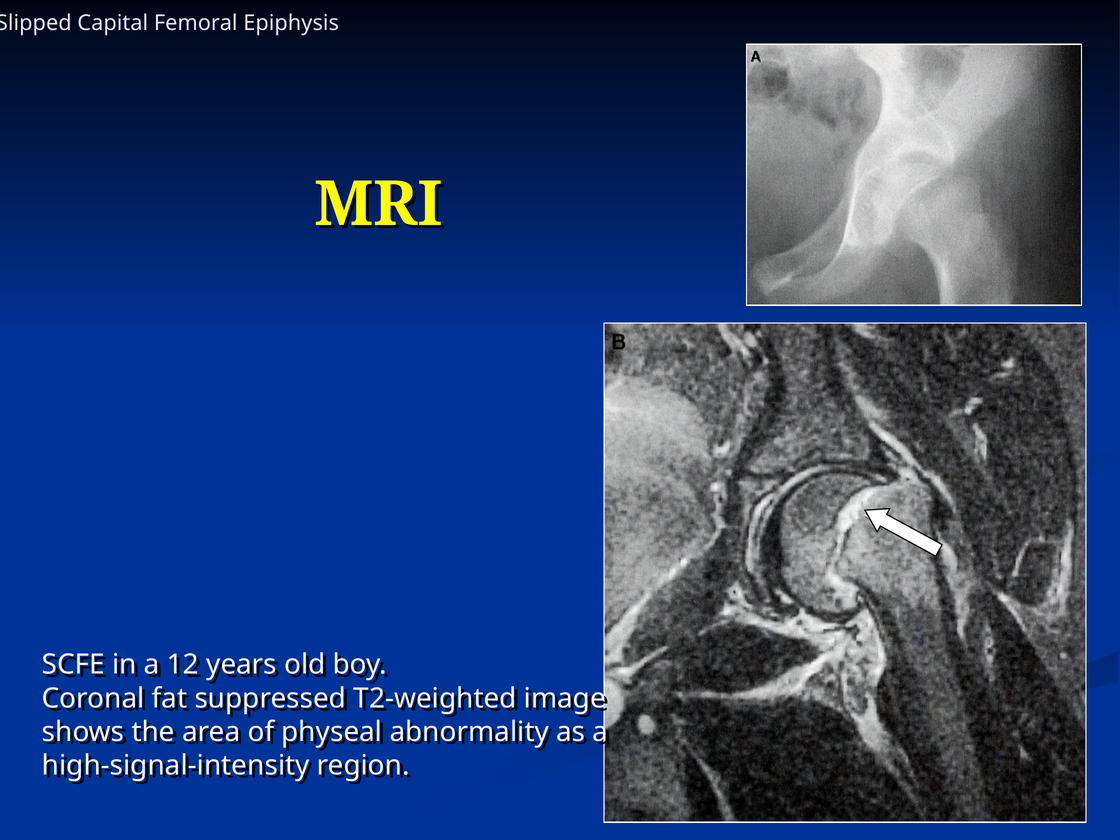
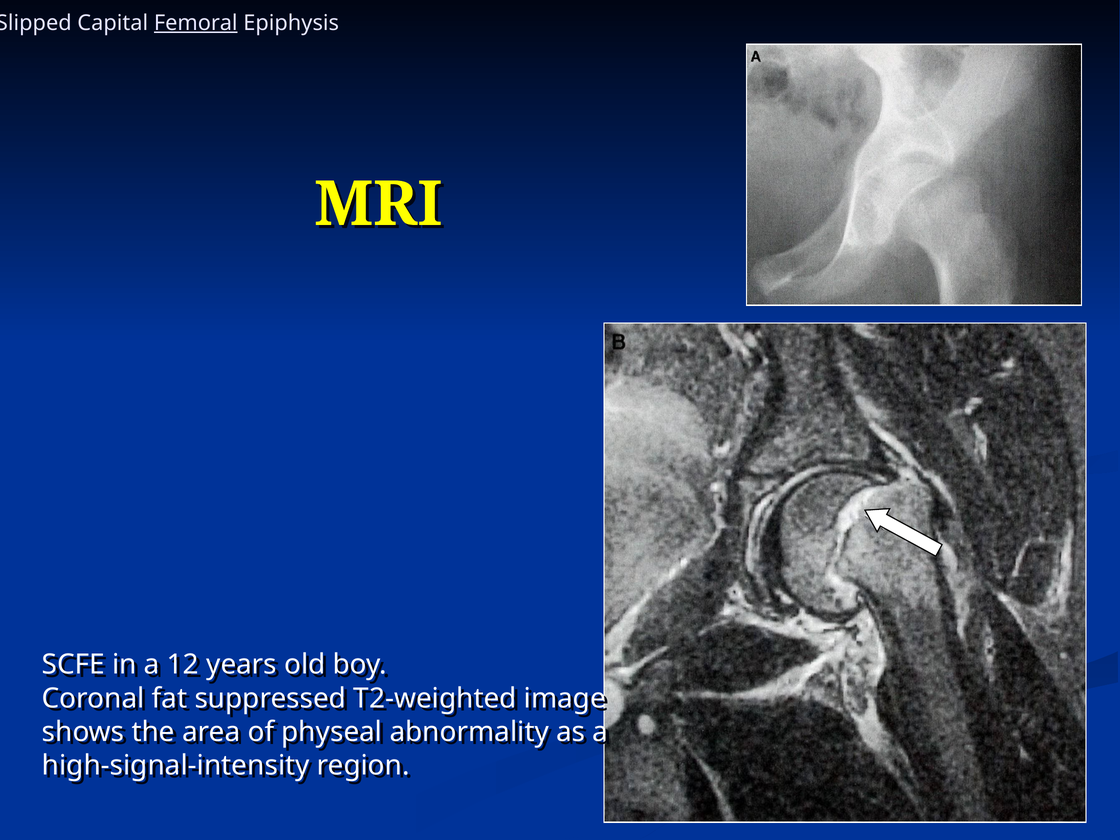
Femoral underline: none -> present (196, 23)
